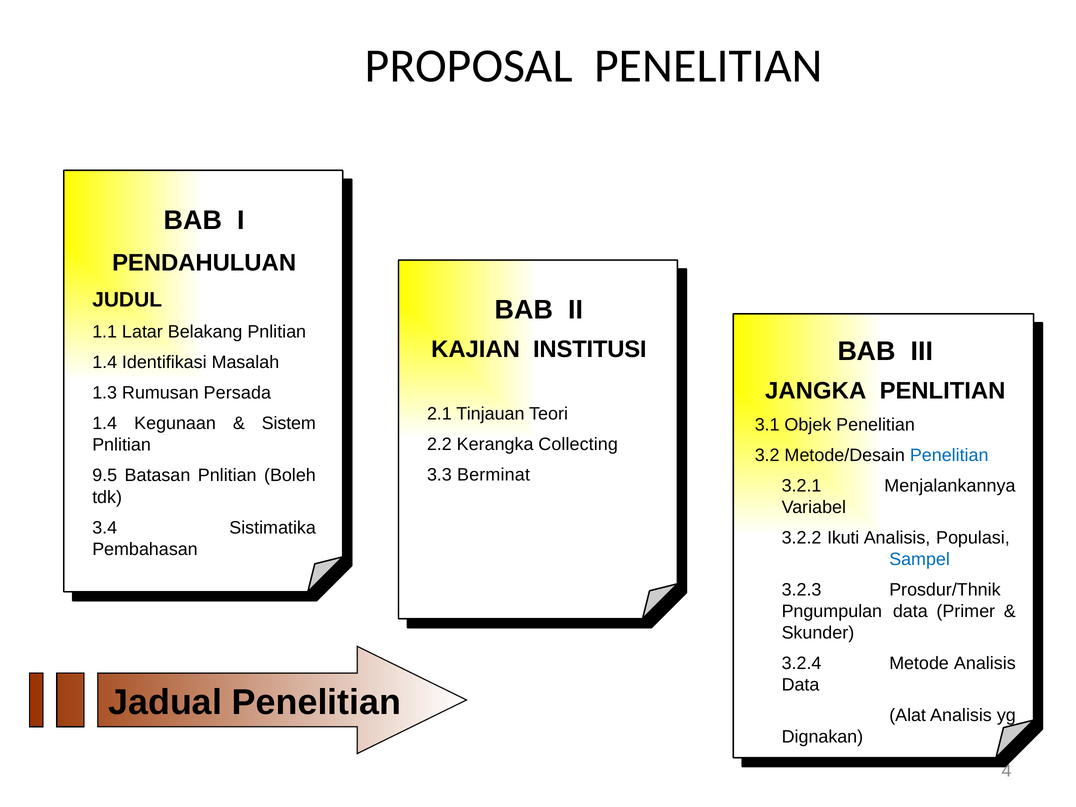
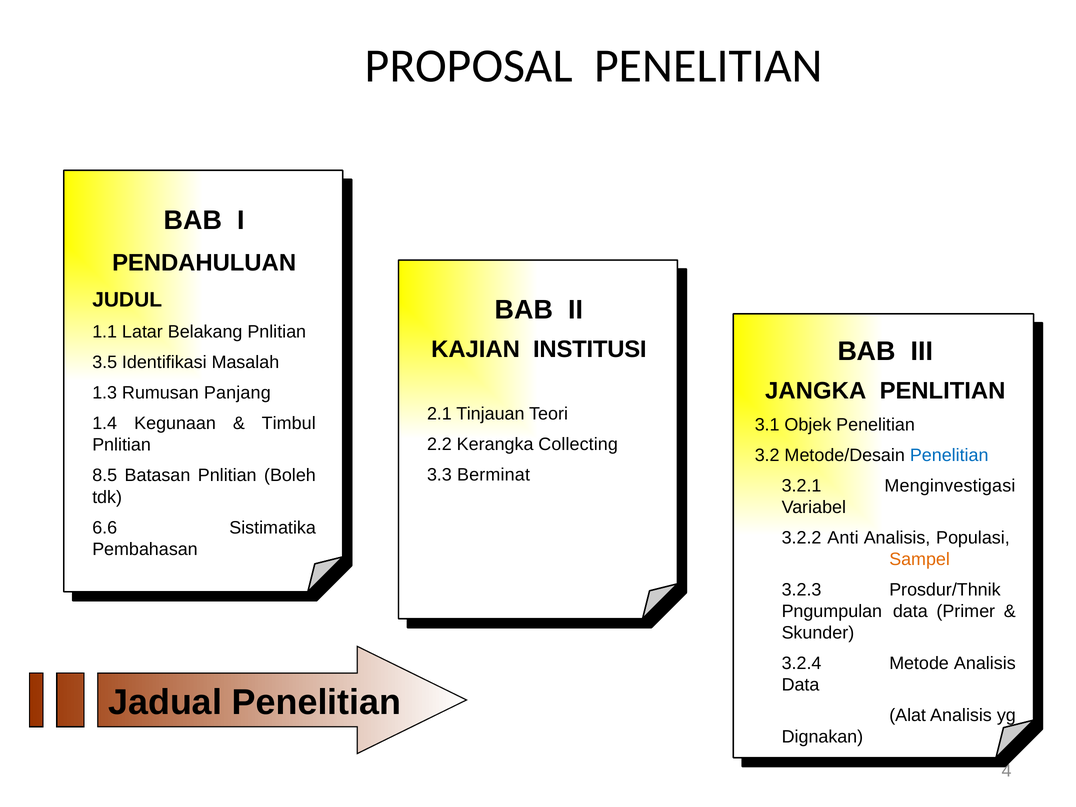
1.4: 1.4 -> 3.5 (105, 363)
Persada: Persada -> Panjang (237, 393)
Sistem: Sistem -> Timbul (289, 424)
9.5: 9.5 -> 8.5 (105, 476)
Menjalankannya: Menjalankannya -> Menginvestigasi (950, 486)
3.4: 3.4 -> 6.6 (105, 528)
Ikuti: Ikuti -> Anti (843, 538)
Sampel colour: blue -> orange (920, 559)
